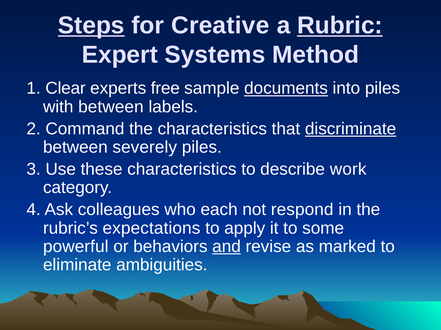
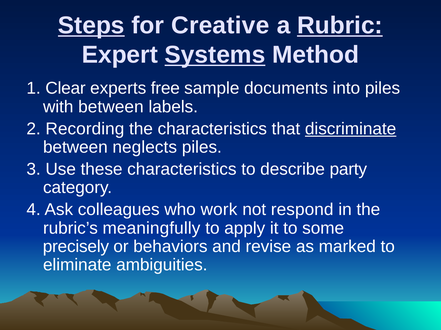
Systems underline: none -> present (215, 55)
documents underline: present -> none (286, 89)
Command: Command -> Recording (85, 129)
severely: severely -> neglects (145, 148)
work: work -> party (348, 170)
each: each -> work (219, 210)
expectations: expectations -> meaningfully (151, 229)
powerful: powerful -> precisely (76, 247)
and underline: present -> none (227, 247)
